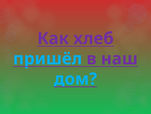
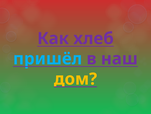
дом colour: light blue -> yellow (75, 79)
